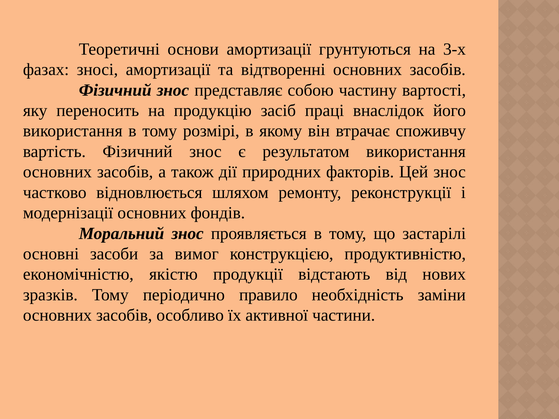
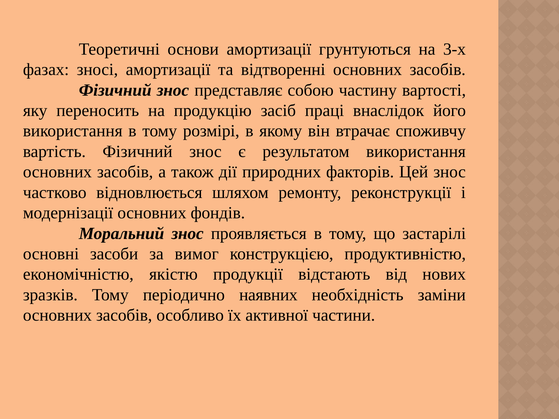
правило: правило -> наявних (268, 295)
